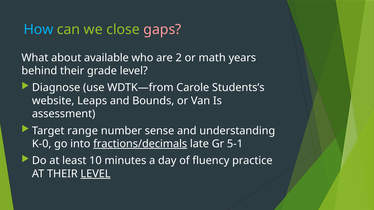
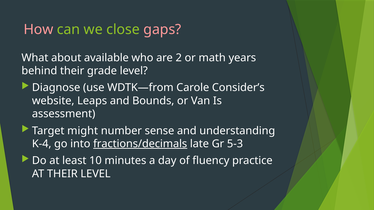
How colour: light blue -> pink (38, 30)
Students’s: Students’s -> Consider’s (238, 88)
range: range -> might (83, 131)
K-0: K-0 -> K-4 (42, 144)
5-1: 5-1 -> 5-3 (235, 144)
LEVEL underline: present -> none (96, 174)
